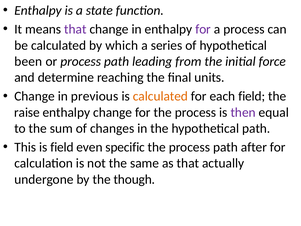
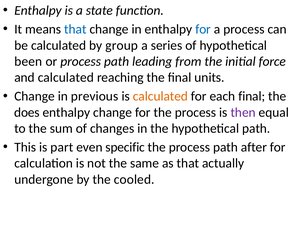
that colour: purple -> blue (75, 29)
for colour: purple -> blue (203, 29)
which: which -> group (122, 45)
and determine: determine -> calculated (66, 77)
each field: field -> final (252, 96)
raise: raise -> does (27, 112)
is field: field -> part (62, 147)
though: though -> cooled (134, 179)
